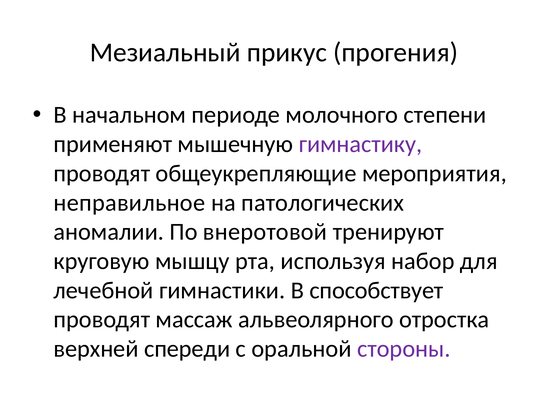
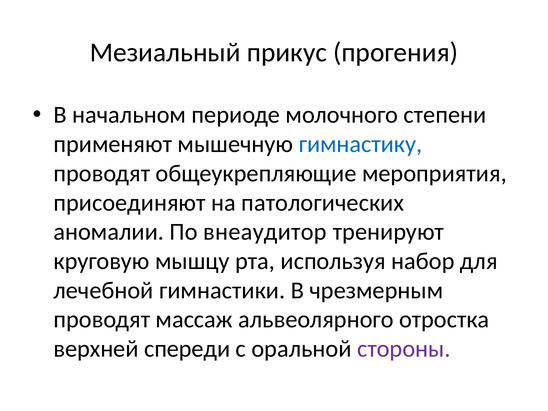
гимнастику colour: purple -> blue (360, 144)
неправильное: неправильное -> присоединяют (130, 203)
внеротовой: внеротовой -> внеаудитор (265, 232)
способствует: способствует -> чрезмерным (376, 290)
